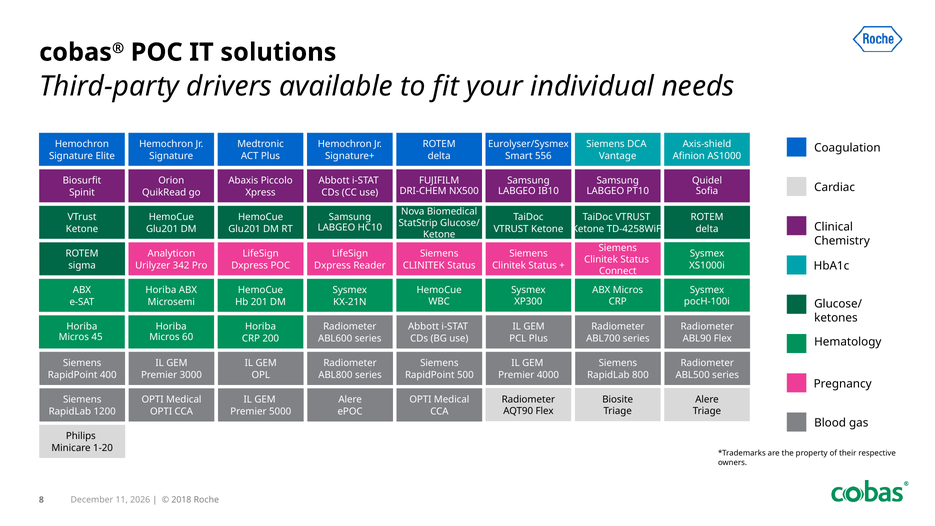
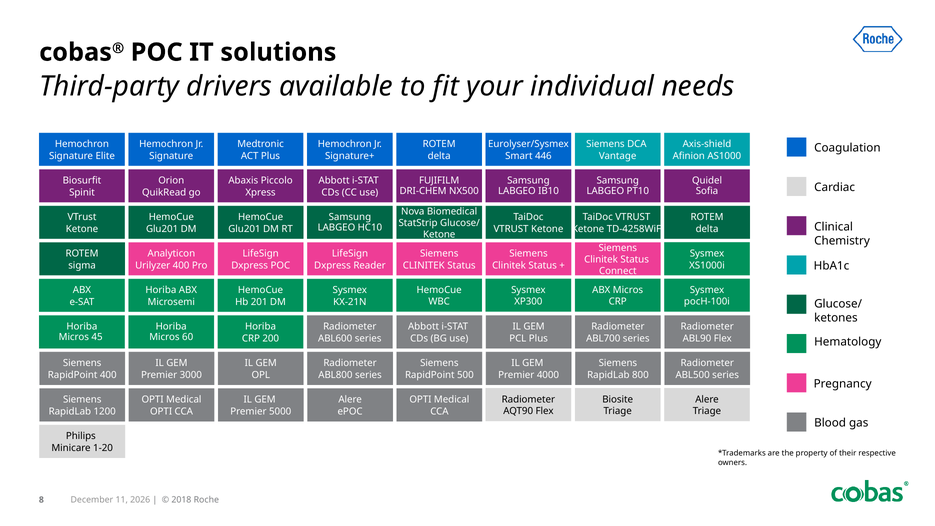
556: 556 -> 446 (543, 156)
Urilyzer 342: 342 -> 400 (181, 265)
